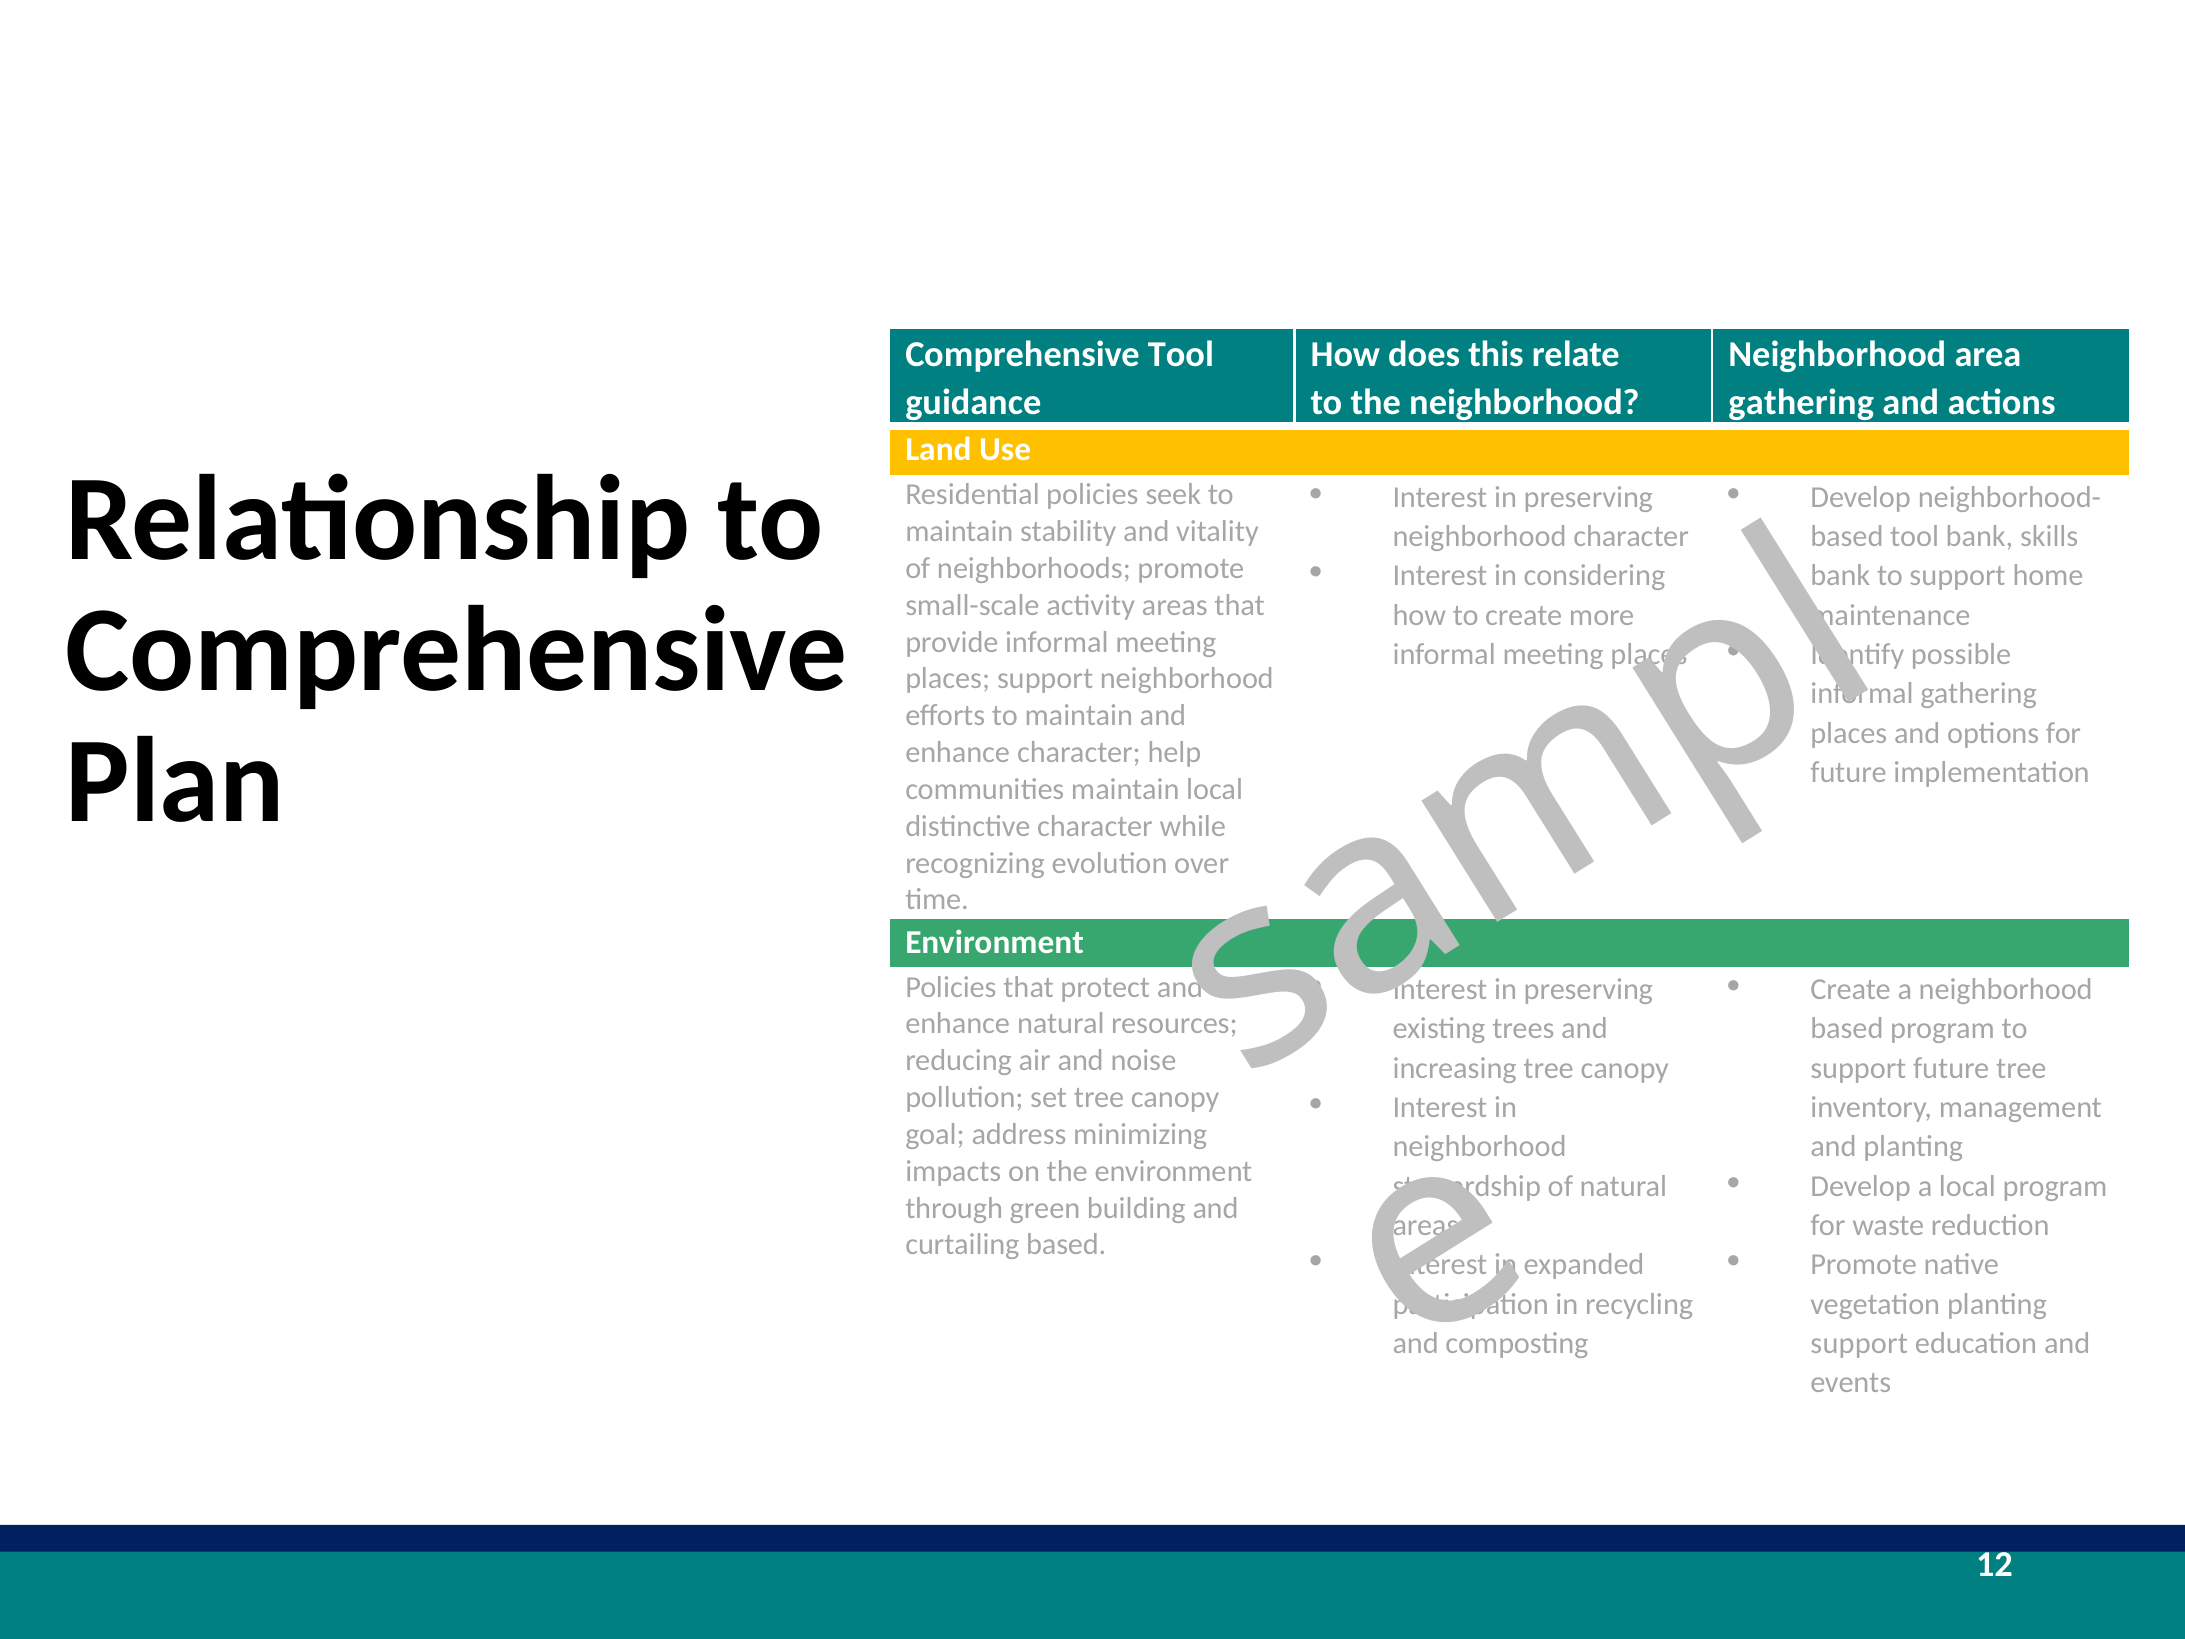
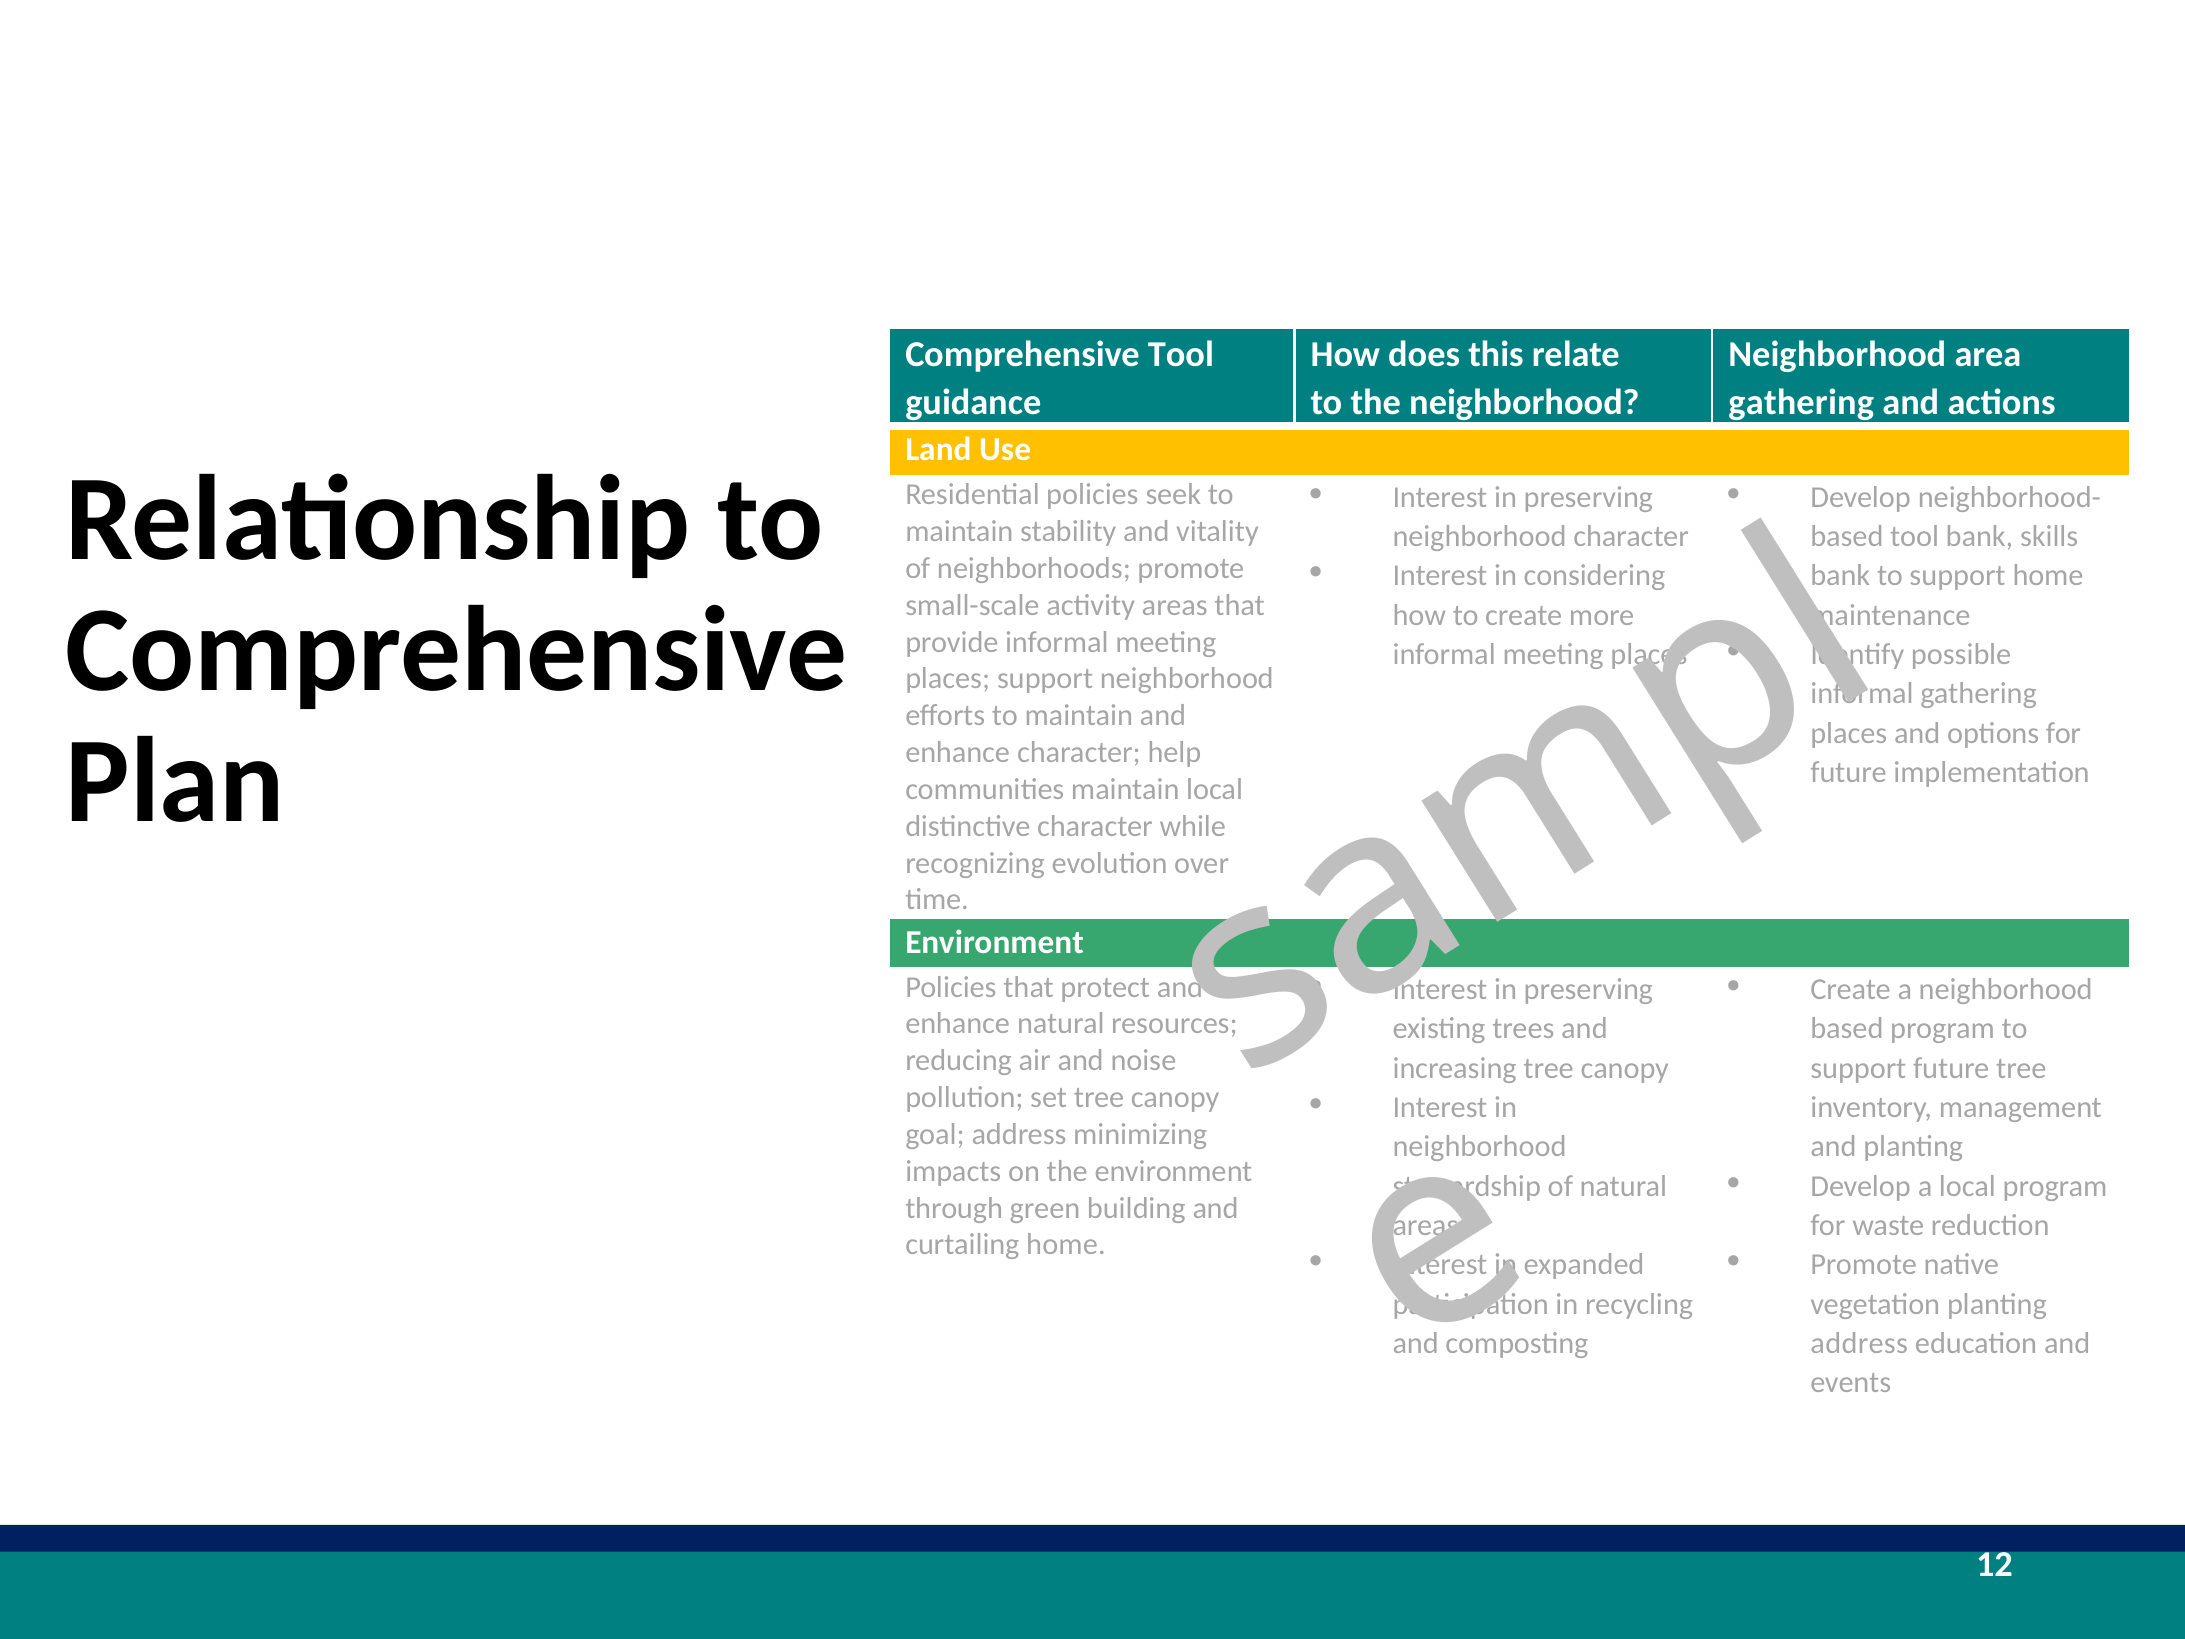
curtailing based: based -> home (1066, 1245)
support: support -> address (1859, 1343)
